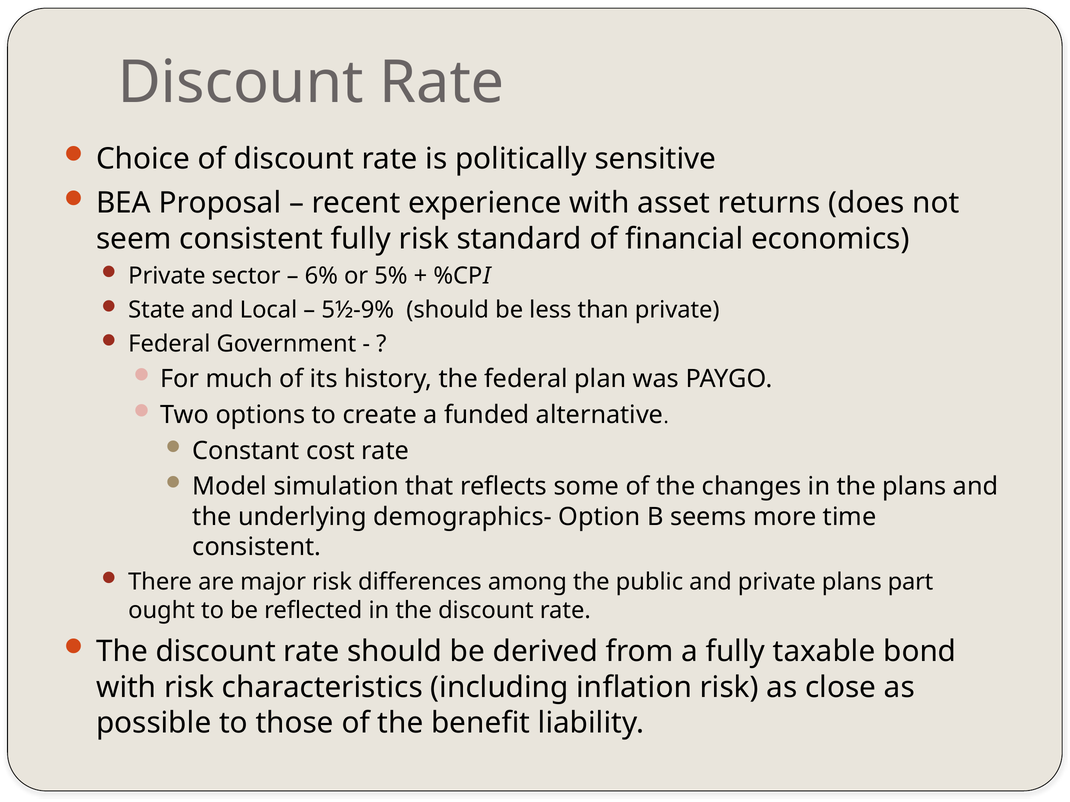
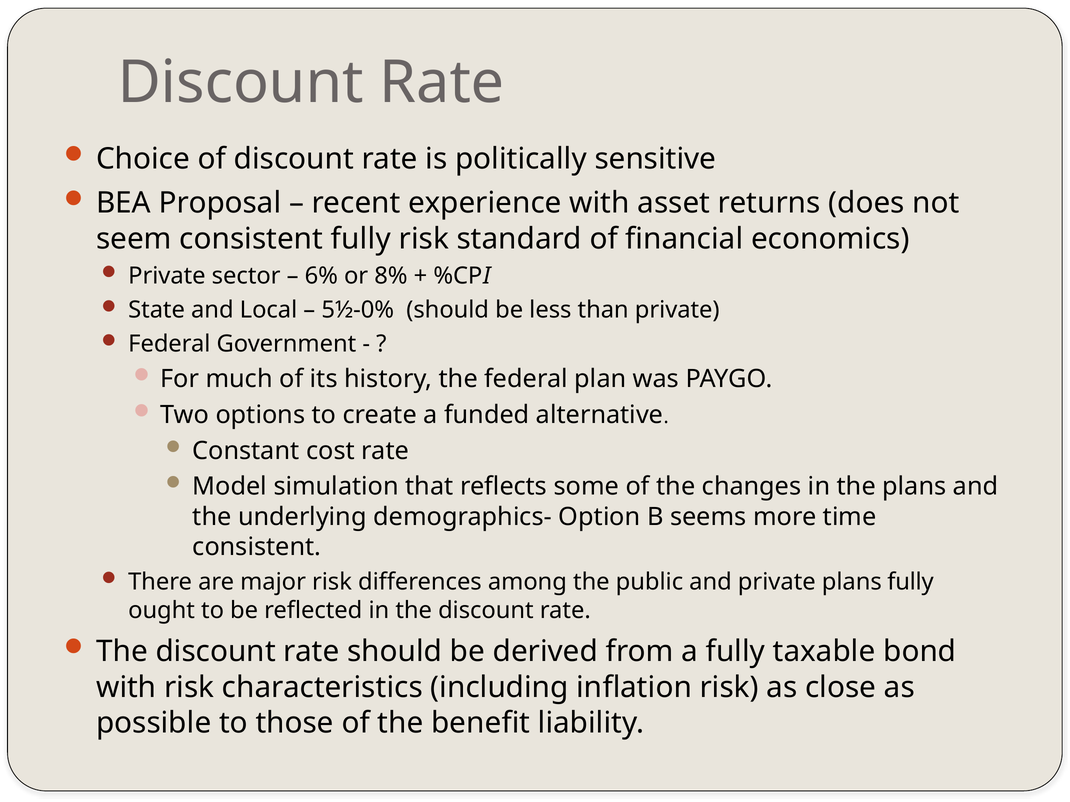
5%: 5% -> 8% (391, 276)
5½-9%: 5½-9% -> 5½-0% (358, 310)
plans part: part -> fully (910, 582)
